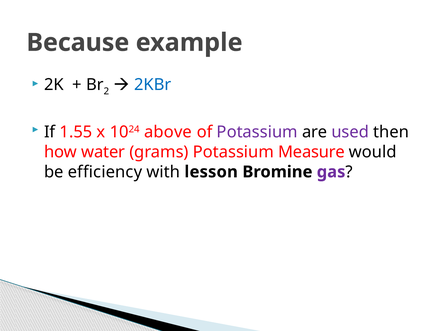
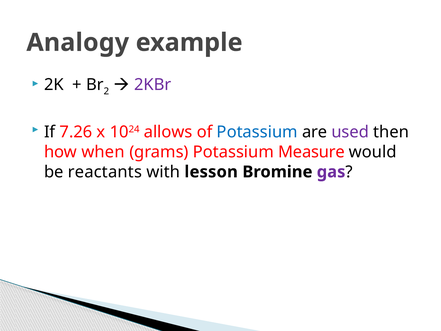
Because: Because -> Analogy (78, 43)
2KBr colour: blue -> purple (153, 85)
1.55: 1.55 -> 7.26 (76, 132)
above: above -> allows (168, 132)
Potassium colour: purple -> blue (257, 132)
water: water -> when (103, 152)
efficiency: efficiency -> reactants (105, 172)
